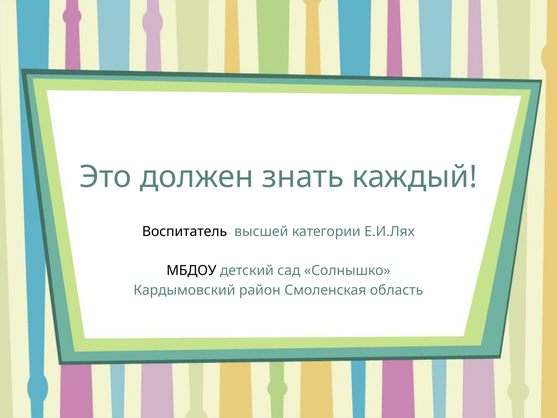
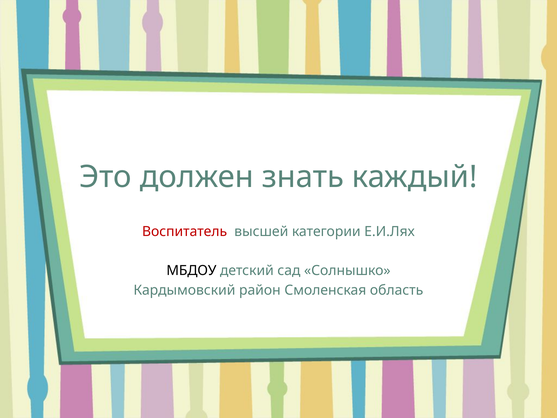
Воспитатель colour: black -> red (185, 231)
